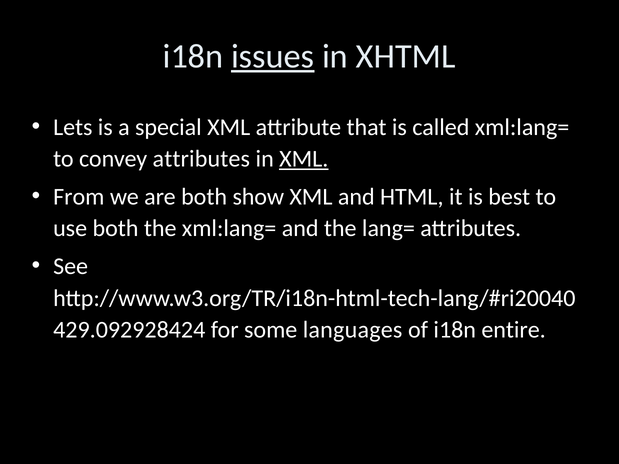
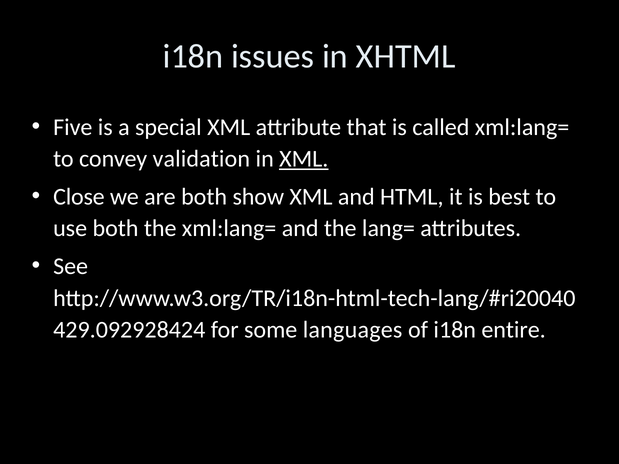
issues underline: present -> none (273, 57)
Lets: Lets -> Five (73, 127)
convey attributes: attributes -> validation (201, 159)
From: From -> Close (79, 197)
